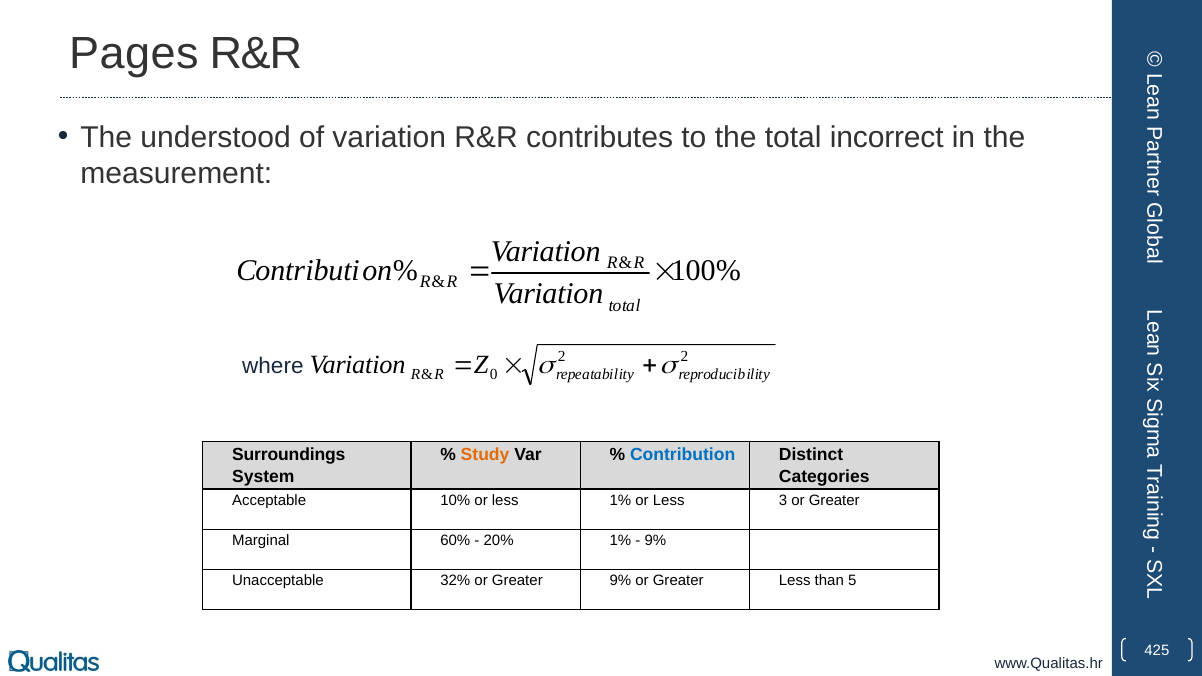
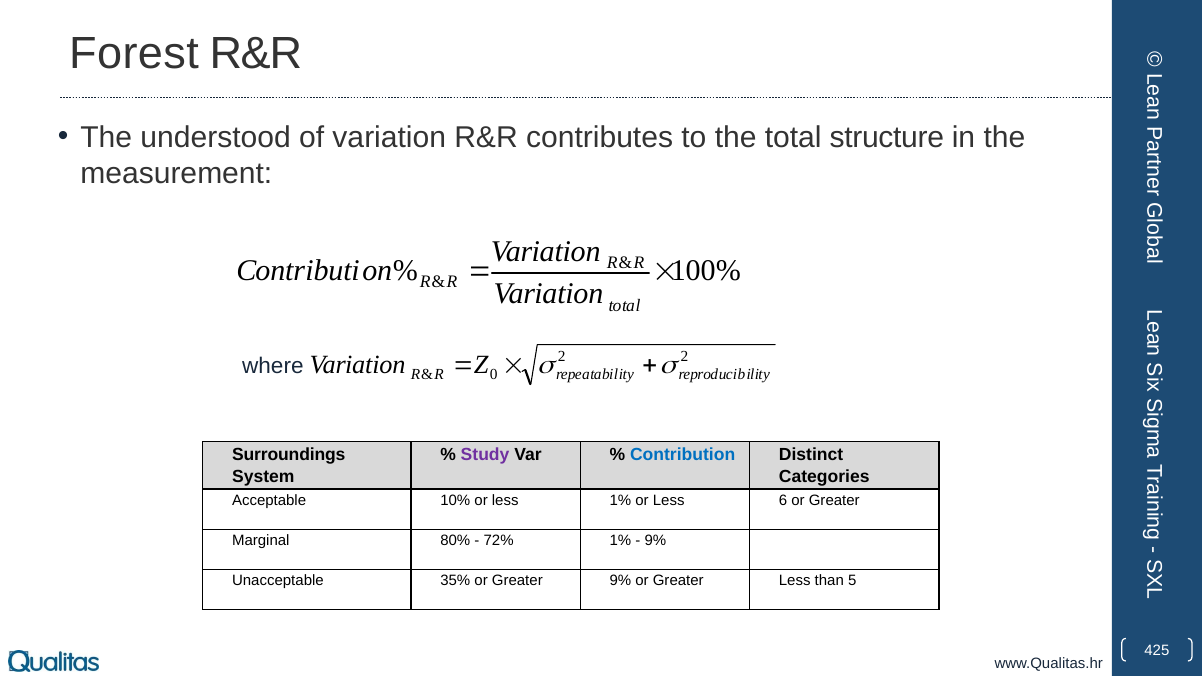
Pages: Pages -> Forest (134, 53)
incorrect: incorrect -> structure (887, 137)
Study colour: orange -> purple (485, 455)
3: 3 -> 6 (783, 500)
60%: 60% -> 80% (455, 541)
20%: 20% -> 72% (499, 541)
32%: 32% -> 35% (455, 581)
